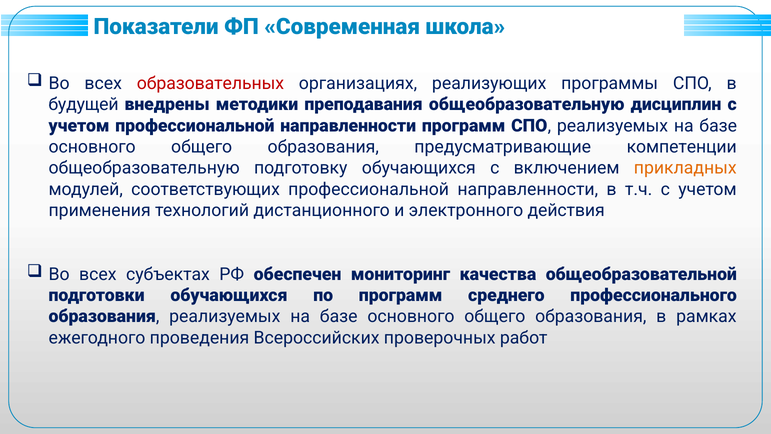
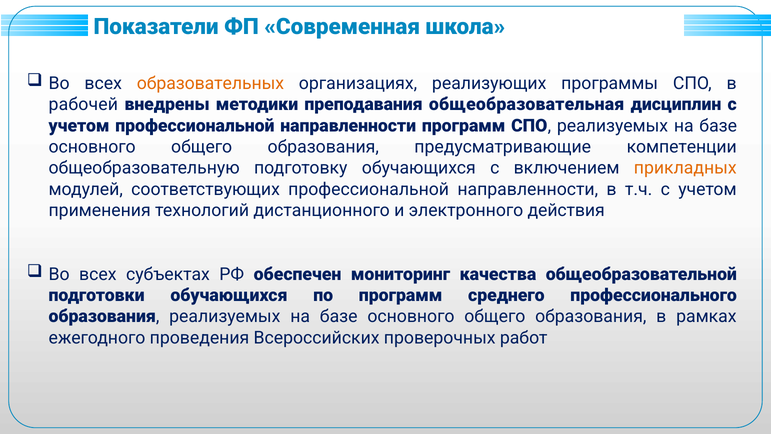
образовательных colour: red -> orange (210, 83)
будущей: будущей -> рабочей (83, 104)
преподавания общеобразовательную: общеобразовательную -> общеобразовательная (527, 104)
